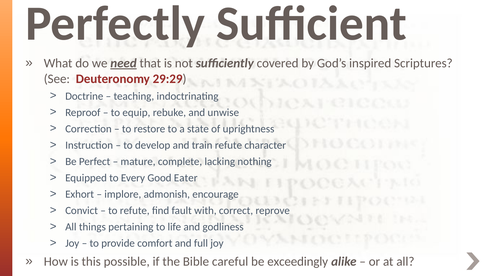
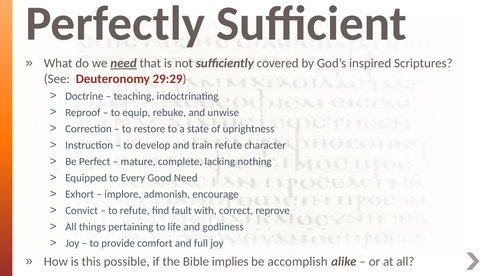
Good Eater: Eater -> Need (186, 178)
careful: careful -> implies (230, 262)
exceedingly: exceedingly -> accomplish (298, 262)
